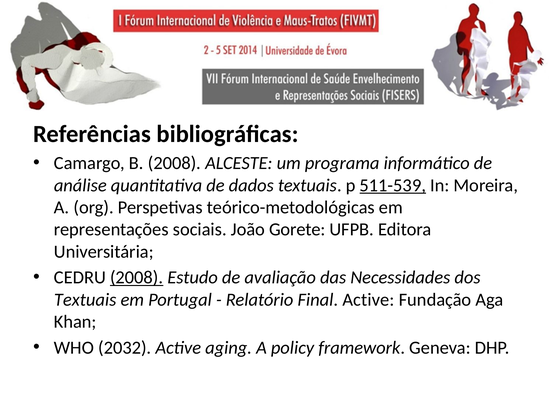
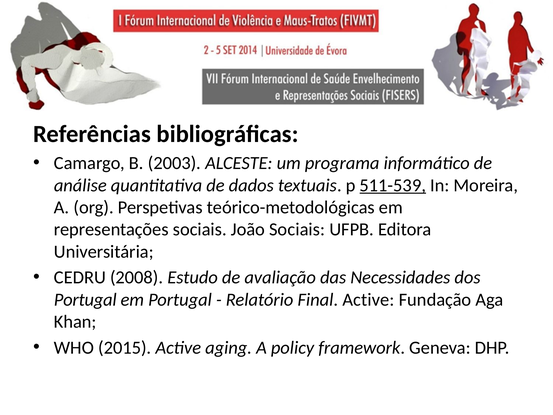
B 2008: 2008 -> 2003 (174, 163)
João Gorete: Gorete -> Sociais (297, 229)
2008 underline: present -> none (137, 277)
Textuais: Textuais -> Portugal (85, 299)
2032: 2032 -> 2015 (125, 347)
